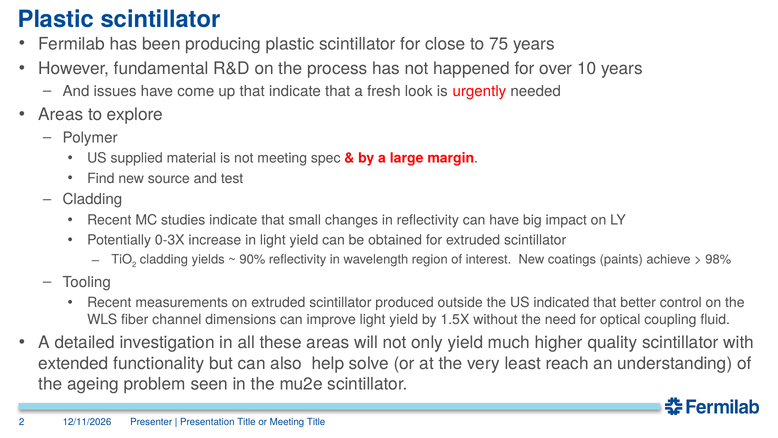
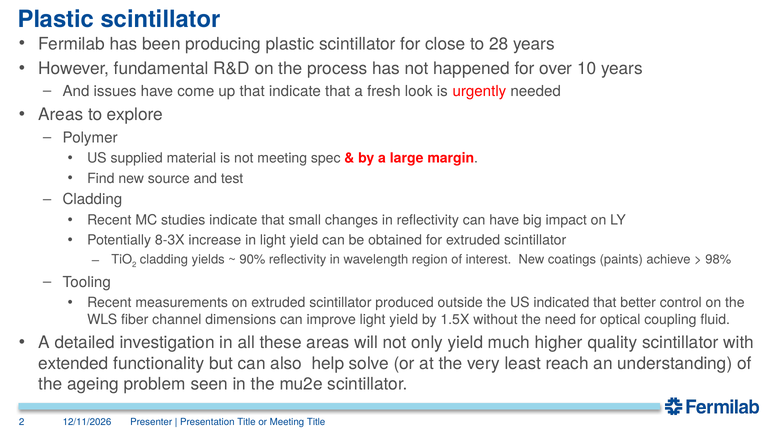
75: 75 -> 28 (499, 44)
0-3X: 0-3X -> 8-3X (170, 240)
